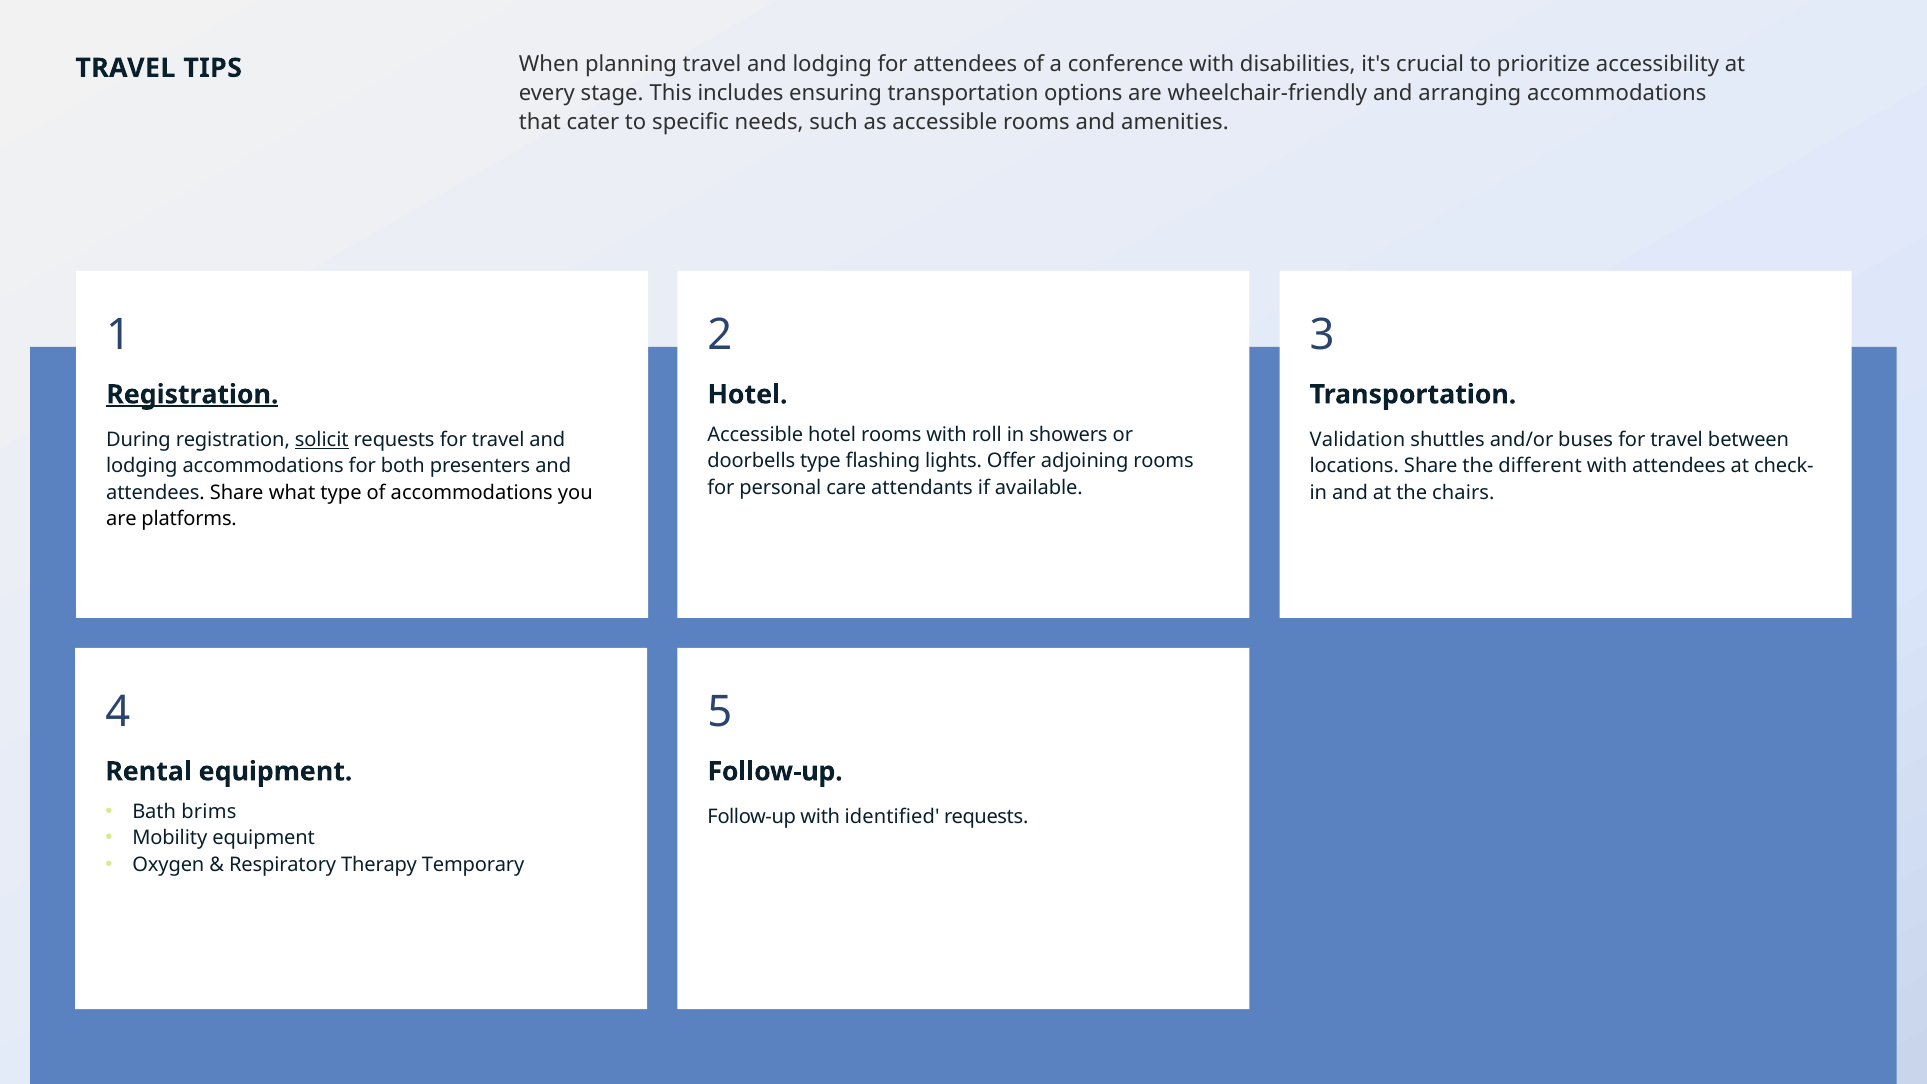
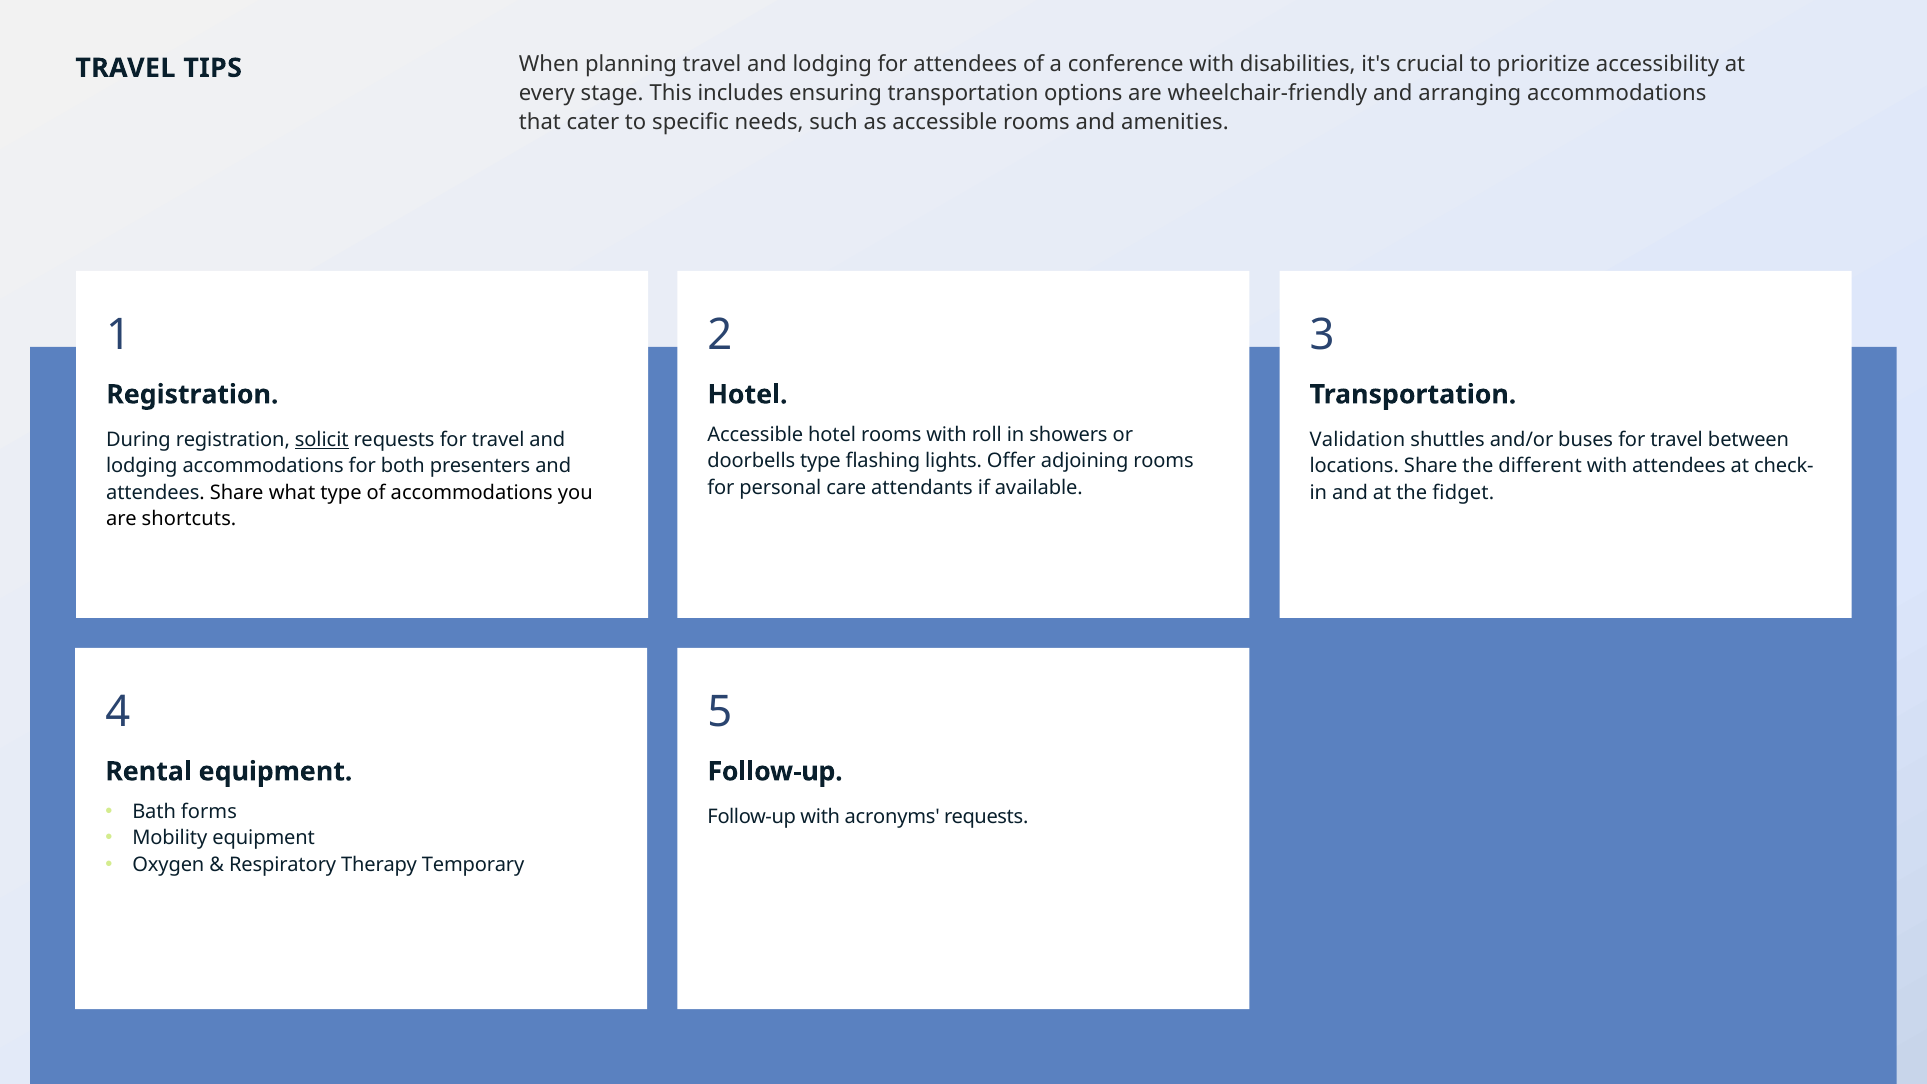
Registration underline: present -> none (192, 395)
chairs: chairs -> fidget (1463, 493)
platforms: platforms -> shortcuts (189, 519)
brims: brims -> forms (209, 812)
identified: identified -> acronyms (892, 817)
